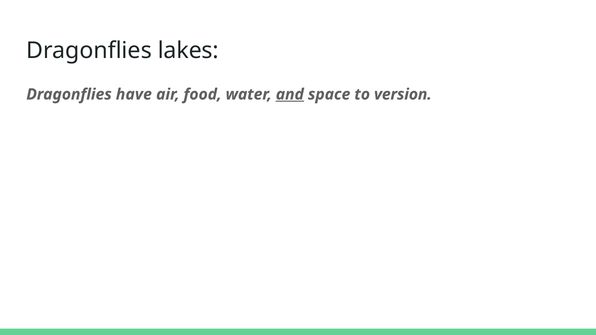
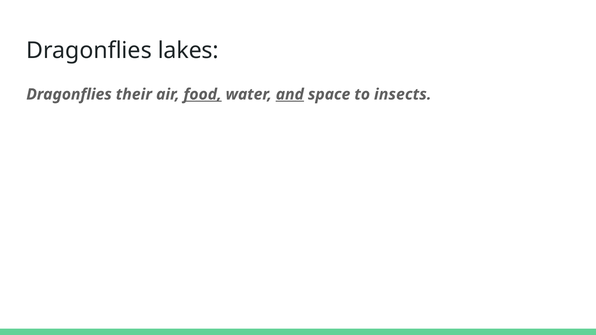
have: have -> their (134, 94)
food underline: none -> present (203, 94)
version: version -> insects (403, 94)
